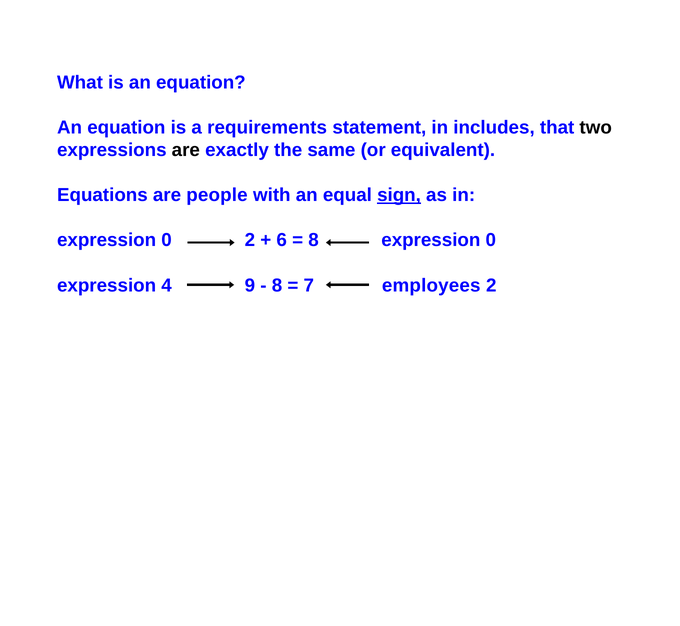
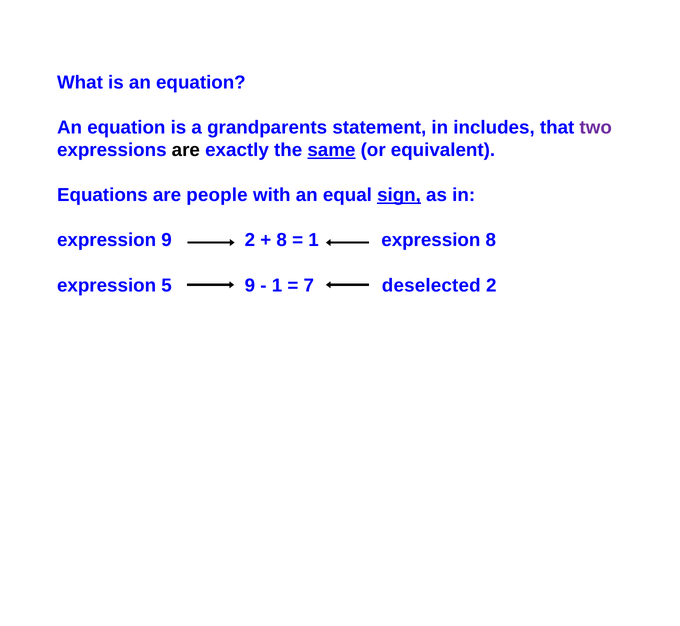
requirements: requirements -> grandparents (267, 128)
two colour: black -> purple (596, 128)
same underline: none -> present (331, 150)
0: 0 -> 9 (167, 240)
6: 6 -> 8 (282, 240)
8: 8 -> 1 (314, 240)
0: 0 -> 8 (491, 240)
4: 4 -> 5 (167, 285)
8: 8 -> 1 (277, 285)
employees: employees -> deselected (431, 285)
